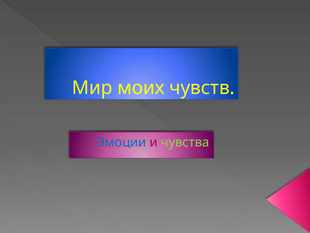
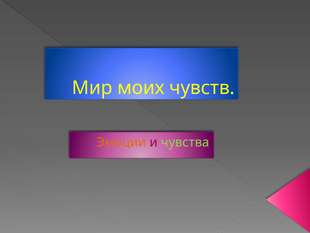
Эмоции colour: blue -> orange (121, 142)
